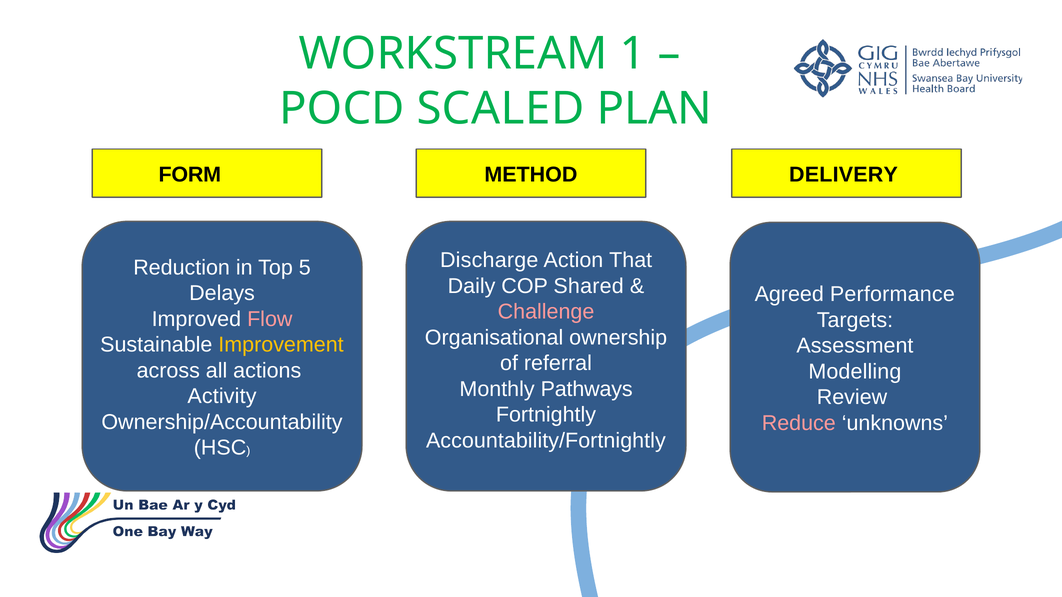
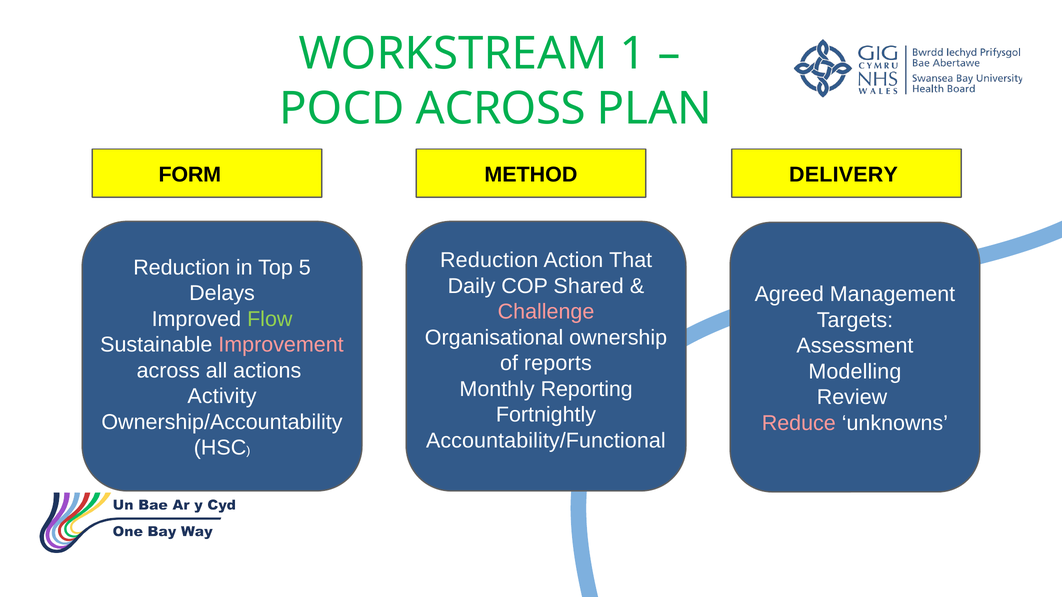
POCD SCALED: SCALED -> ACROSS (501, 109)
Discharge: Discharge -> Reduction (489, 260)
Performance: Performance -> Management (892, 294)
Flow colour: pink -> light green (270, 319)
Improvement colour: yellow -> pink (281, 345)
referral: referral -> reports (558, 363)
Pathways: Pathways -> Reporting (587, 389)
Accountability/Fortnightly: Accountability/Fortnightly -> Accountability/Functional (546, 441)
